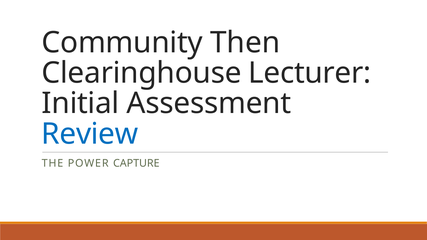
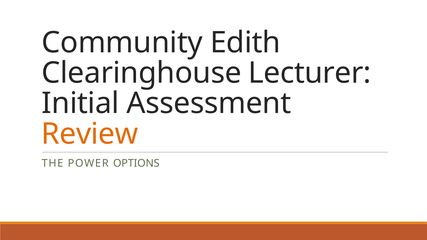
Then: Then -> Edith (245, 43)
Review colour: blue -> orange (90, 134)
CAPTURE: CAPTURE -> OPTIONS (136, 163)
